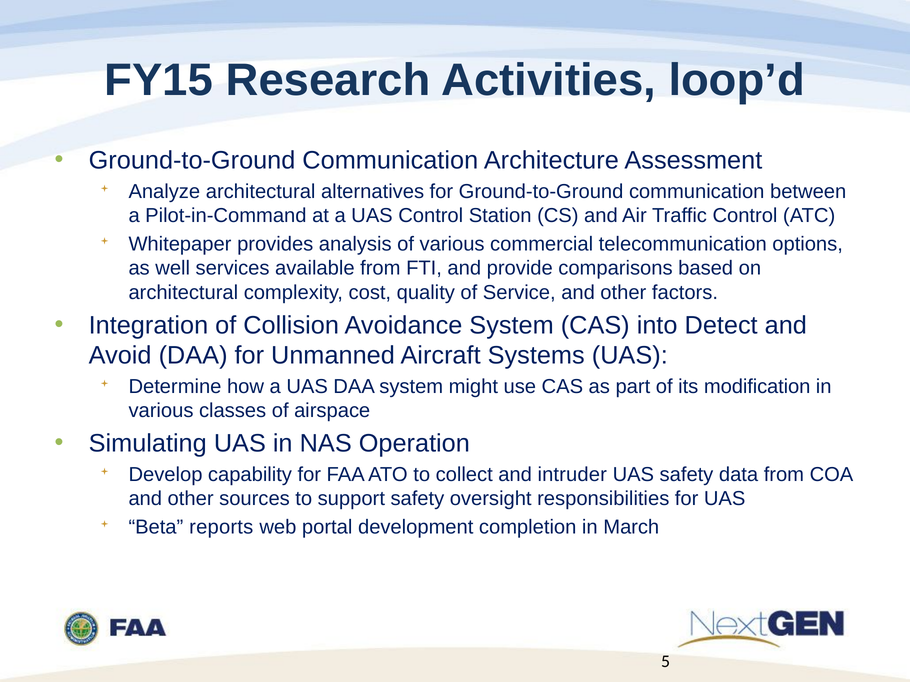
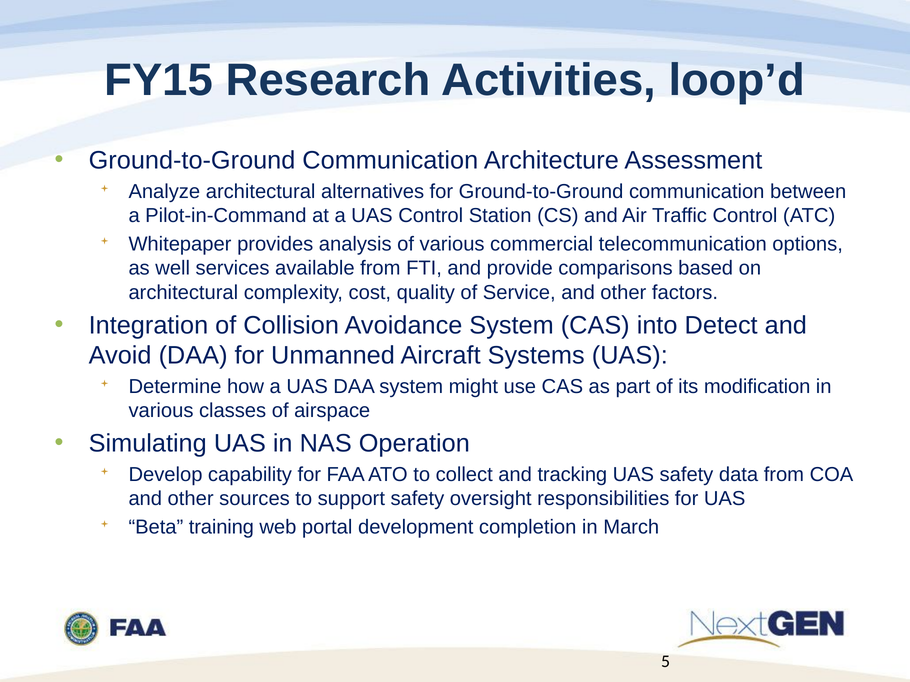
intruder: intruder -> tracking (572, 475)
reports: reports -> training (221, 527)
